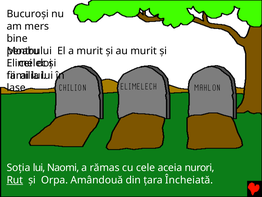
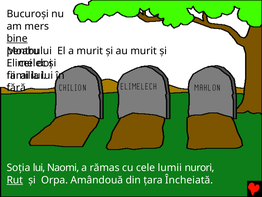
bine underline: none -> present (17, 38)
lase: lase -> fără (16, 87)
aceia: aceia -> lumii (170, 167)
